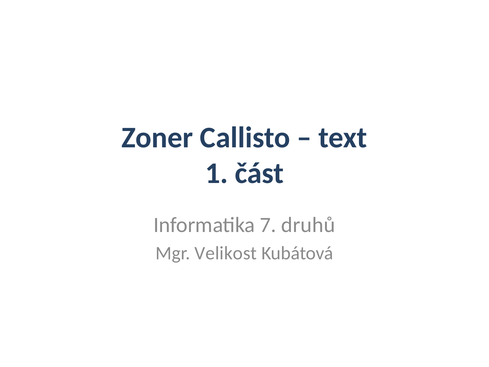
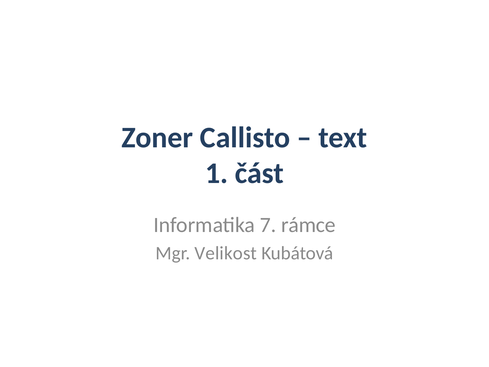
druhů: druhů -> rámce (308, 225)
